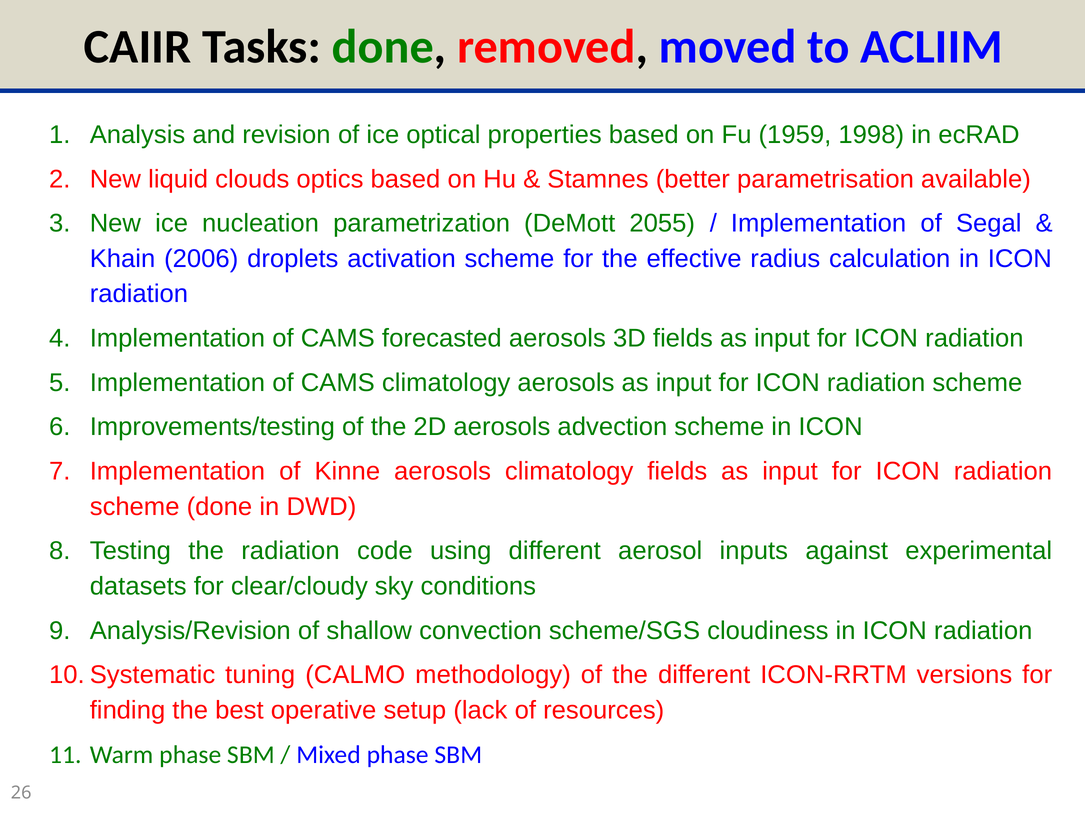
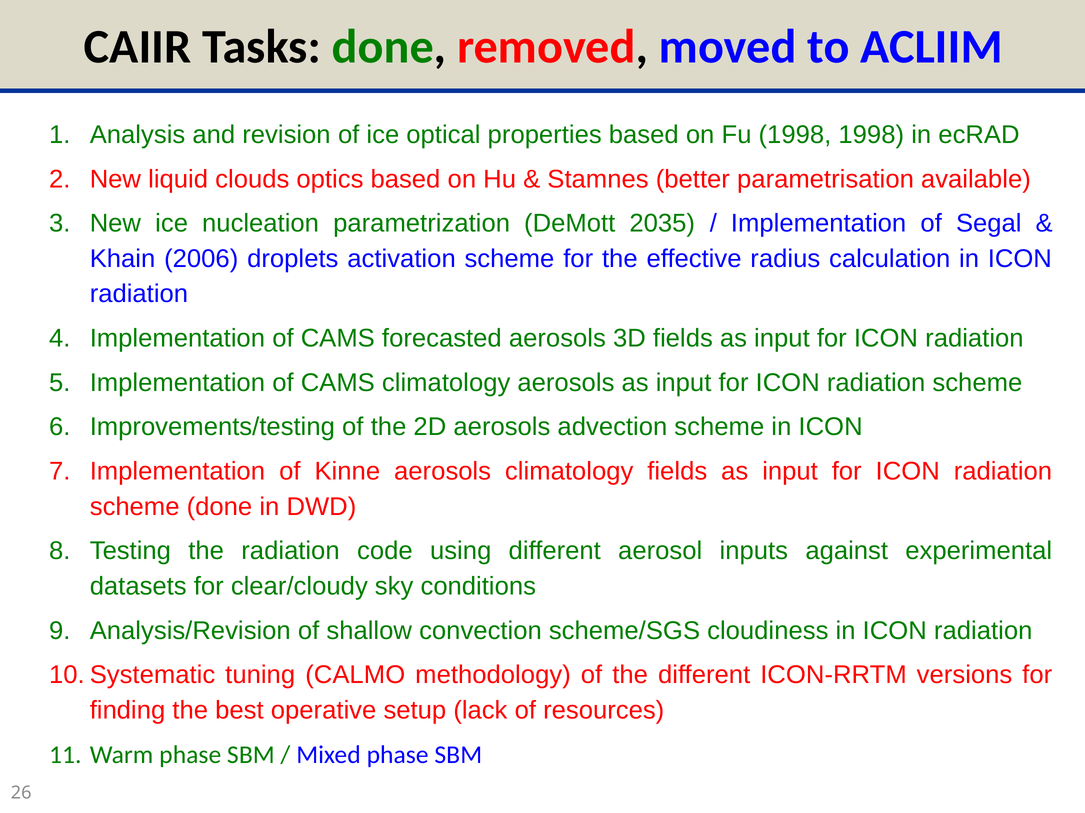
Fu 1959: 1959 -> 1998 (795, 135)
2055: 2055 -> 2035 (662, 224)
